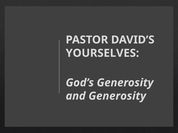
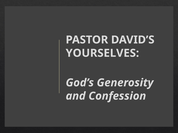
and Generosity: Generosity -> Confession (117, 96)
